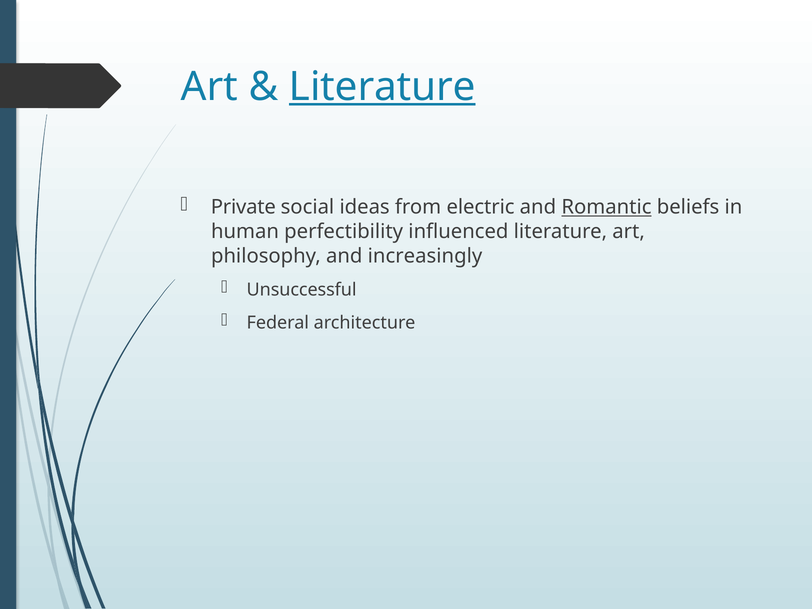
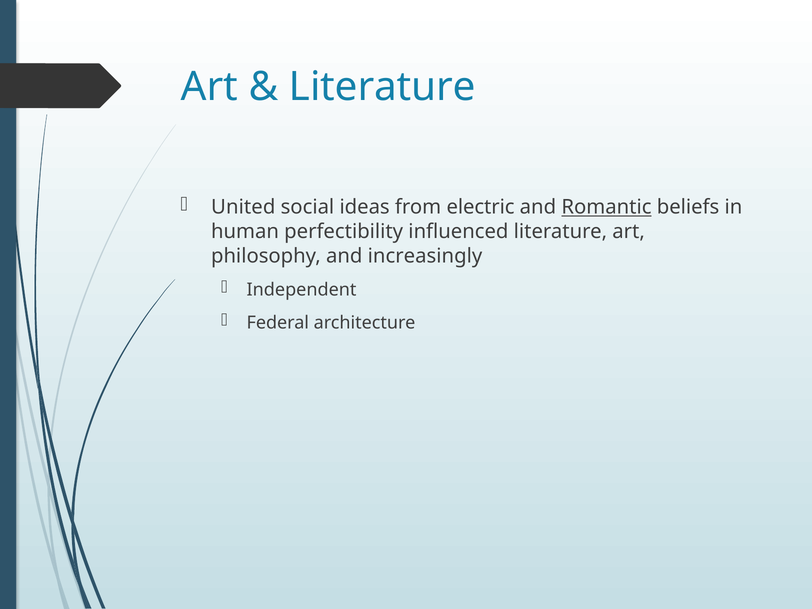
Literature underline: present -> none (382, 87)
Private: Private -> United (243, 207)
Unsuccessful: Unsuccessful -> Independent (302, 290)
